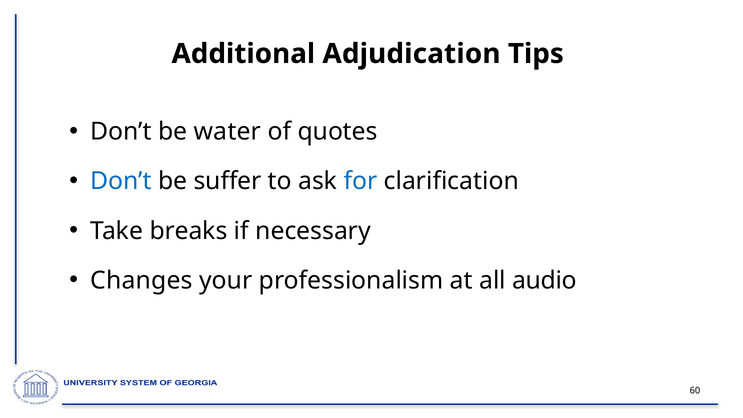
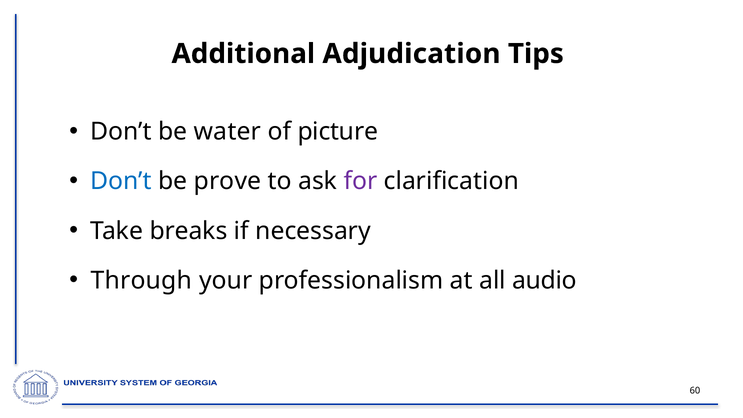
quotes: quotes -> picture (338, 132)
suffer: suffer -> prove (227, 181)
for colour: blue -> purple (360, 181)
Changes: Changes -> Through (141, 280)
